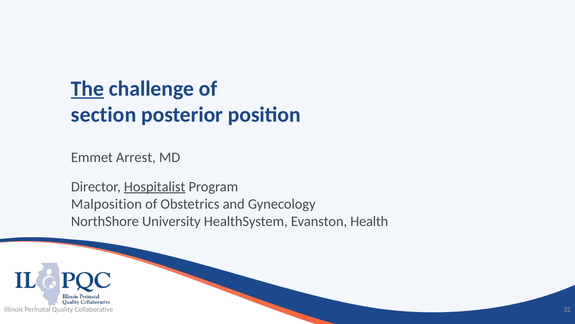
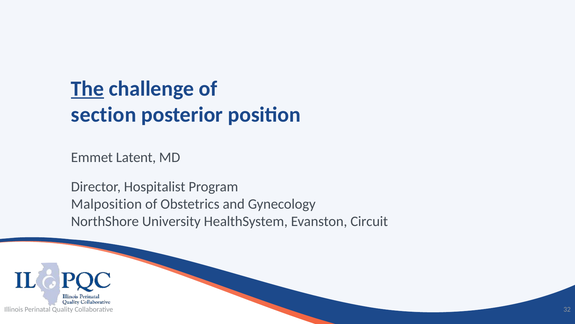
Arrest: Arrest -> Latent (136, 157)
Hospitalist underline: present -> none (155, 186)
Health: Health -> Circuit (369, 221)
